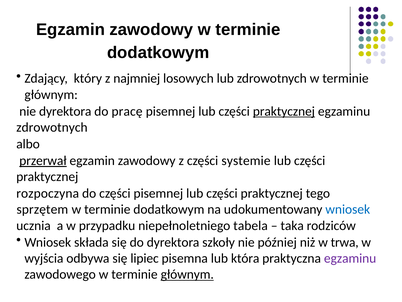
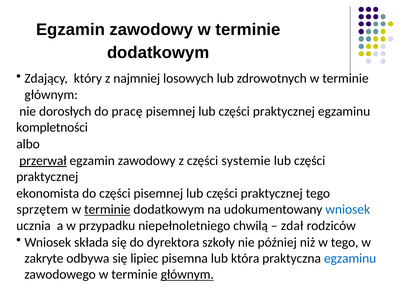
nie dyrektora: dyrektora -> dorosłych (65, 111)
praktycznej underline: present -> none (284, 111)
zdrowotnych: zdrowotnych -> kompletności (52, 127)
rozpoczyna: rozpoczyna -> ekonomista (48, 193)
terminie underline: none -> present (107, 209)
tabela: tabela -> chwilą (251, 225)
taka: taka -> zdał (292, 225)
w trwa: trwa -> tego (345, 242)
wyjścia: wyjścia -> zakryte (44, 258)
egzaminu colour: purple -> blue (350, 258)
